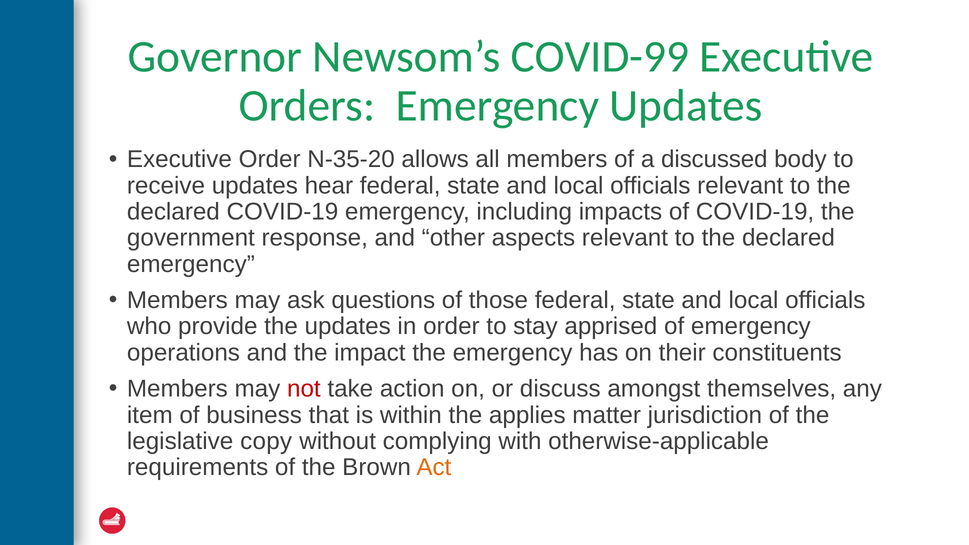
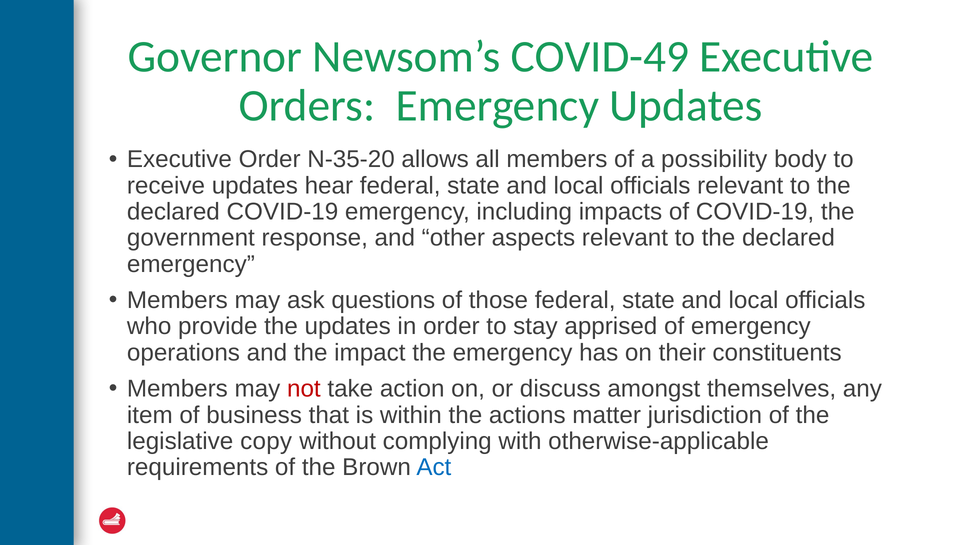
COVID-99: COVID-99 -> COVID-49 (600, 57)
discussed: discussed -> possibility (714, 159)
applies: applies -> actions (527, 415)
Act colour: orange -> blue (434, 467)
